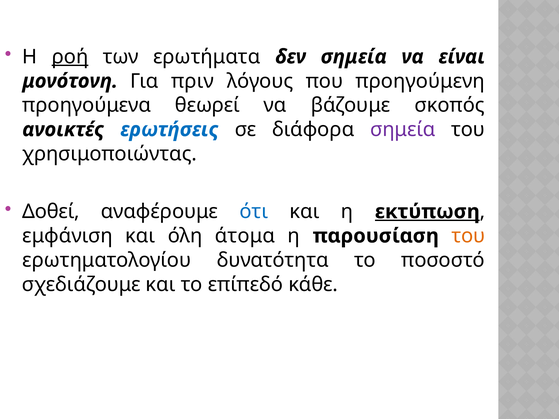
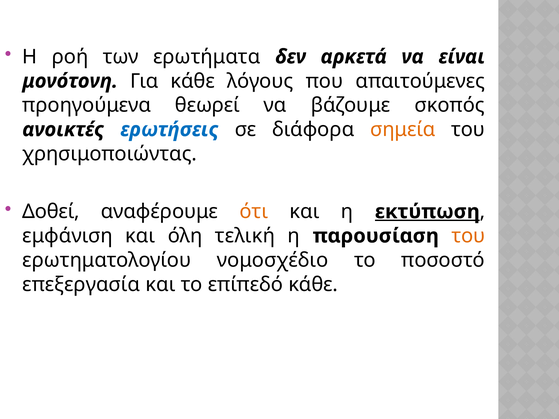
ροή underline: present -> none (70, 57)
δεν σημεία: σημεία -> αρκετά (354, 57)
Για πριν: πριν -> κάθε (193, 81)
προηγούμενη: προηγούμενη -> απαιτούμενες (420, 81)
σημεία colour: purple -> orange (403, 130)
ότι colour: blue -> orange (254, 212)
άτομα: άτομα -> τελική (245, 236)
δυνατότητα: δυνατότητα -> νομοσχέδιο (273, 260)
σχεδιάζουμε: σχεδιάζουμε -> επεξεργασία (81, 285)
